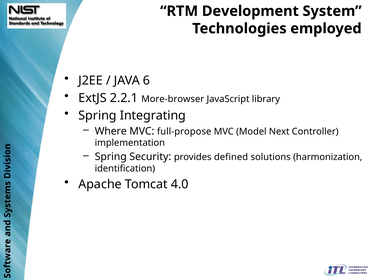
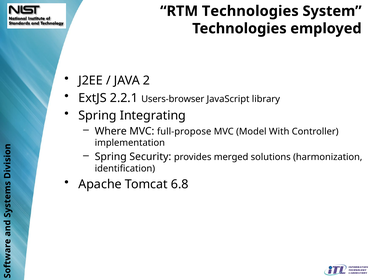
RTM Development: Development -> Technologies (250, 11)
6: 6 -> 2 (147, 81)
More-browser: More-browser -> Users-browser (173, 99)
Next: Next -> With (279, 132)
defined: defined -> merged (231, 157)
4.0: 4.0 -> 6.8 (180, 185)
